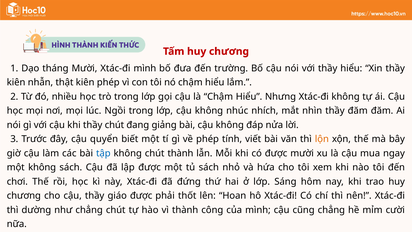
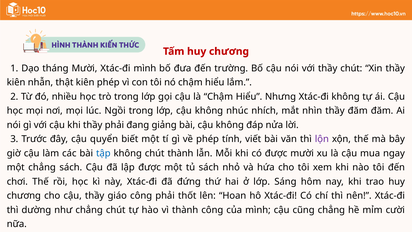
thầy hiểu: hiểu -> chút (351, 68)
thầy chút: chút -> phải (114, 125)
lộn colour: orange -> purple (322, 139)
một không: không -> chẳng (42, 167)
giáo được: được -> công (141, 196)
